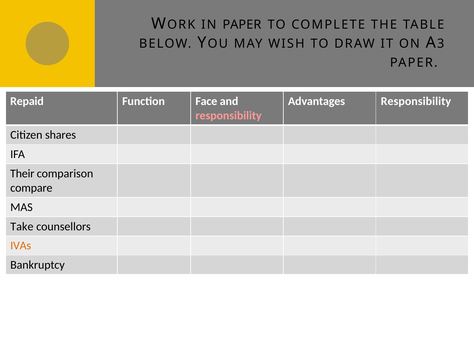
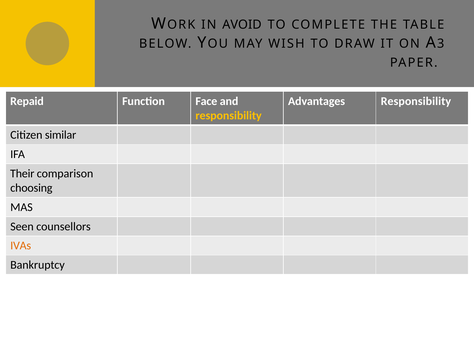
IN PAPER: PAPER -> AVOID (242, 25)
responsibility colour: pink -> yellow (229, 116)
shares: shares -> similar (61, 135)
compare: compare -> choosing (31, 188)
Take: Take -> Seen (22, 226)
